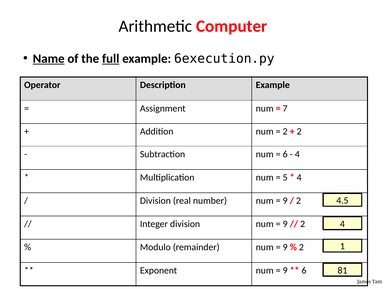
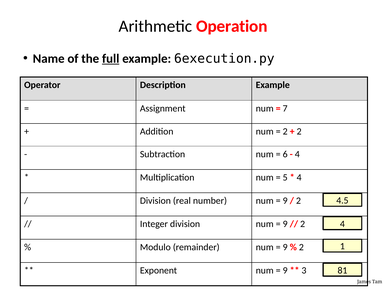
Computer: Computer -> Operation (232, 26)
Name underline: present -> none (49, 59)
6: 6 -> 3 (304, 271)
